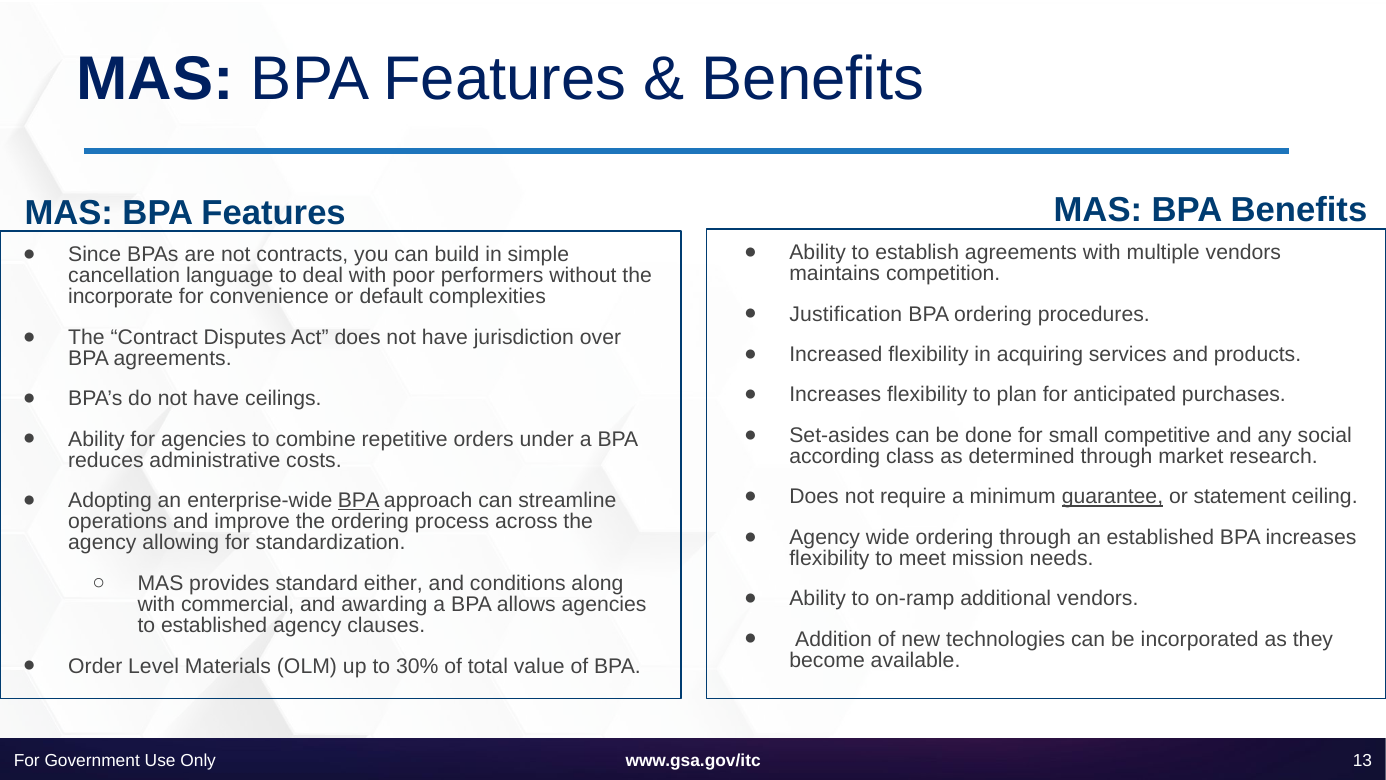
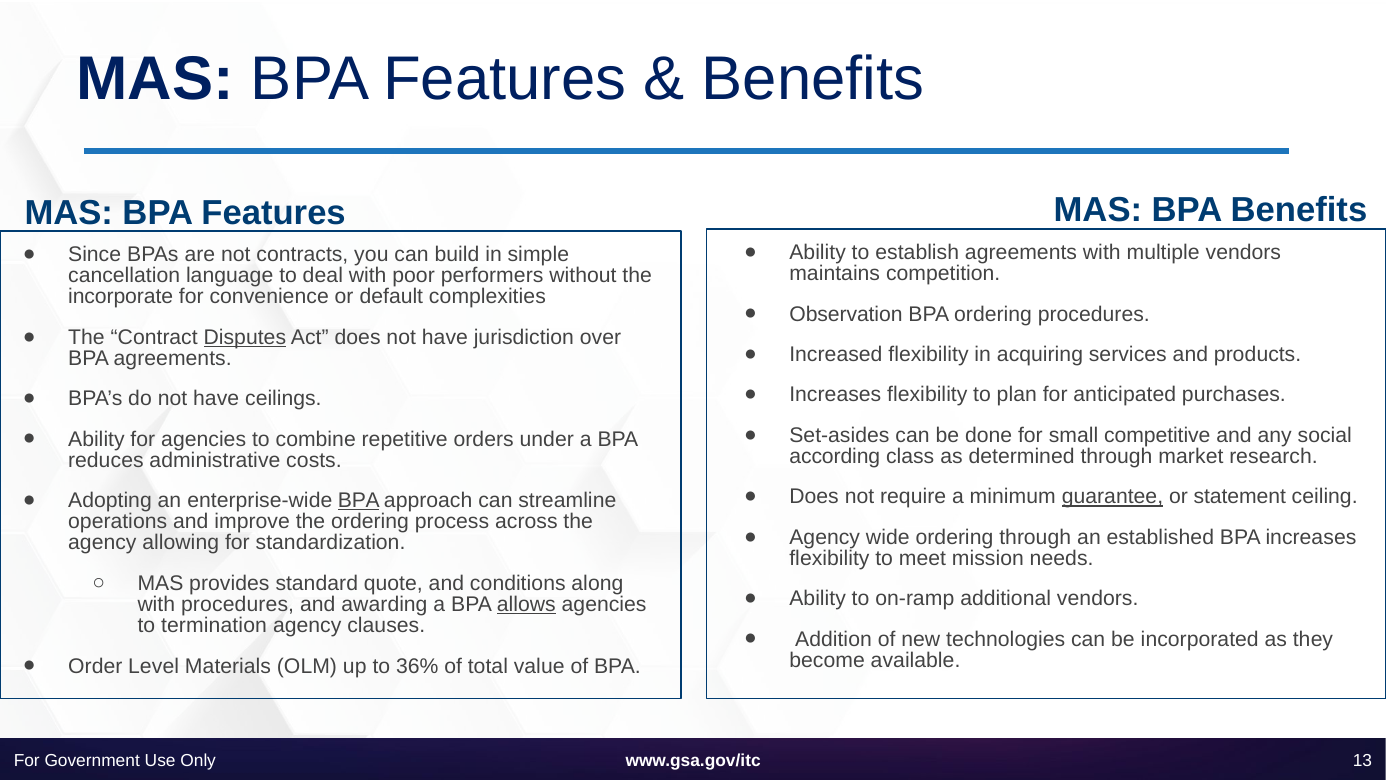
Justification: Justification -> Observation (846, 314)
Disputes underline: none -> present (245, 337)
either: either -> quote (393, 583)
with commercial: commercial -> procedures (238, 604)
allows underline: none -> present (526, 604)
to established: established -> termination (214, 625)
30%: 30% -> 36% (417, 666)
